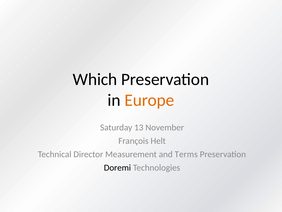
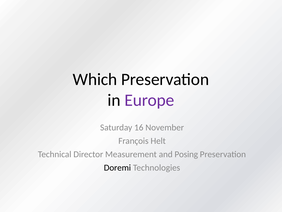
Europe colour: orange -> purple (149, 100)
13: 13 -> 16 (139, 127)
Terms: Terms -> Posing (186, 154)
